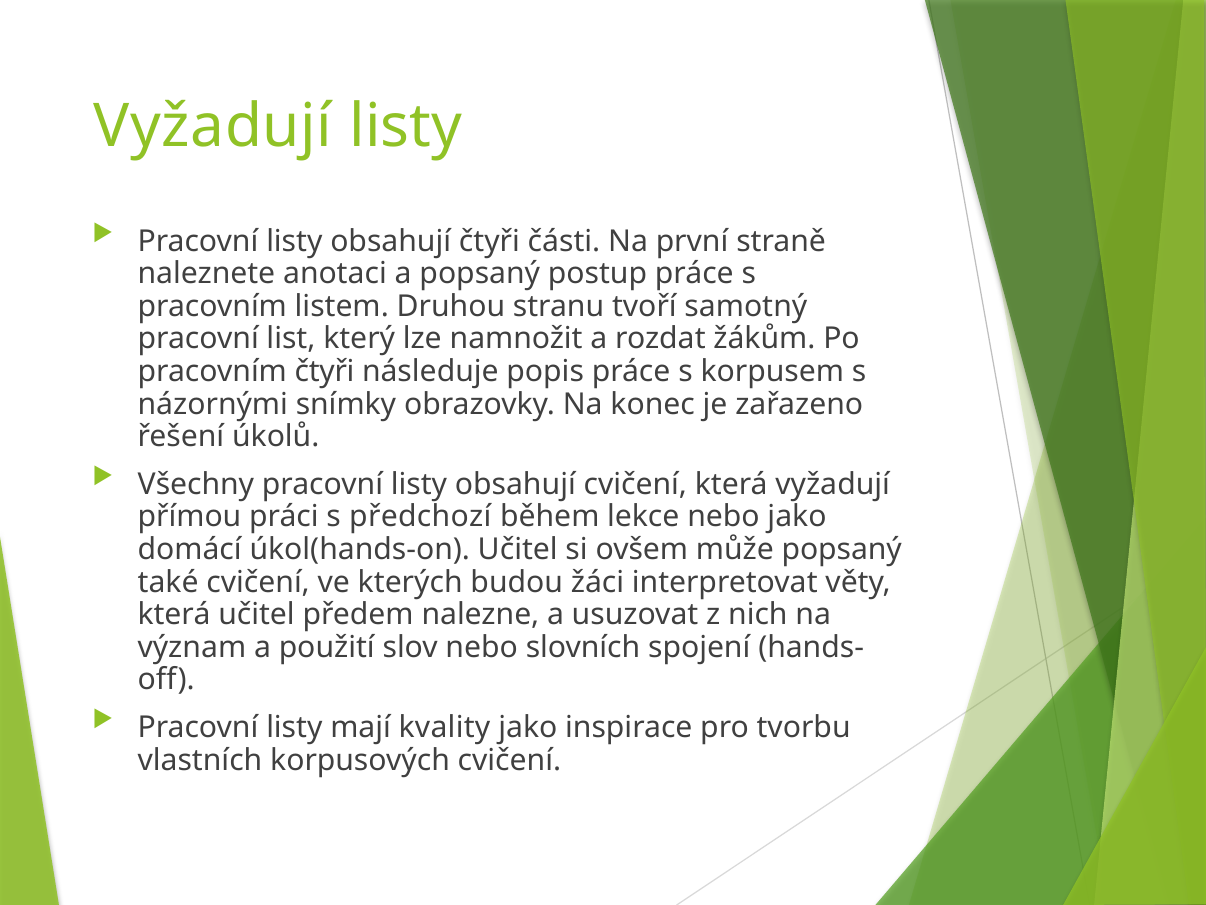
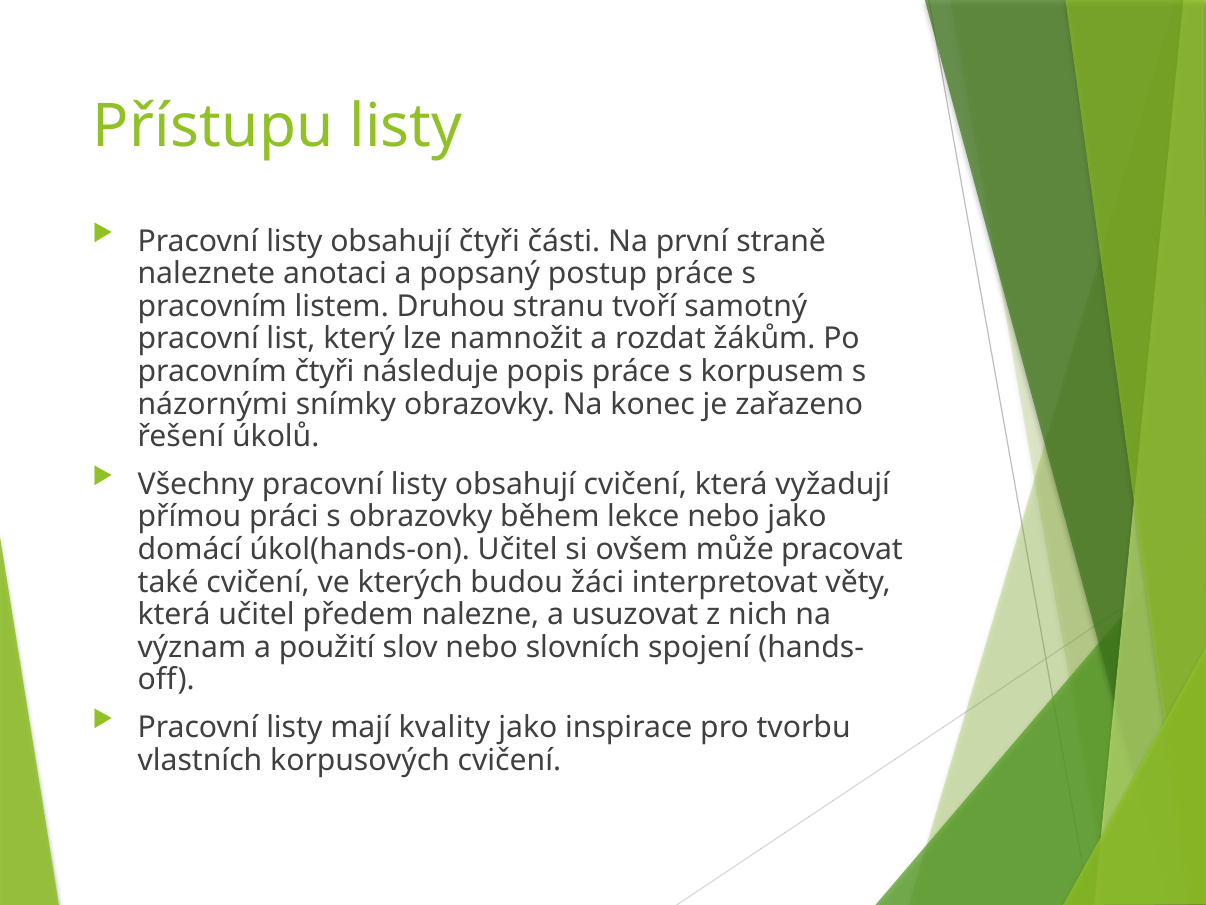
Vyžadují: Vyžadují -> Přístupu (213, 127)
s předchozí: předchozí -> obrazovky (421, 517)
může popsaný: popsaný -> pracovat (842, 549)
